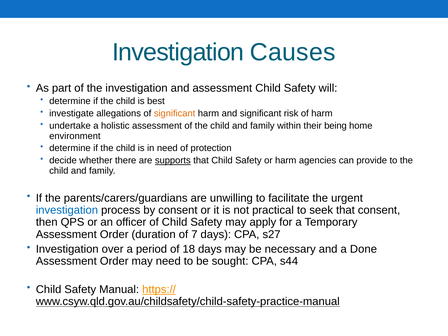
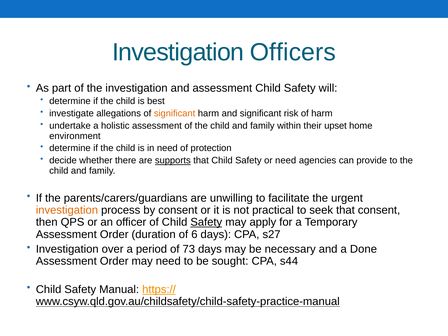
Causes: Causes -> Officers (293, 52)
being: being -> upset (335, 126)
or harm: harm -> need (286, 161)
investigation colour: blue -> orange (67, 210)
Safety underline: none -> present (206, 222)
7: 7 -> 6 (194, 234)
18: 18 -> 73 (189, 249)
